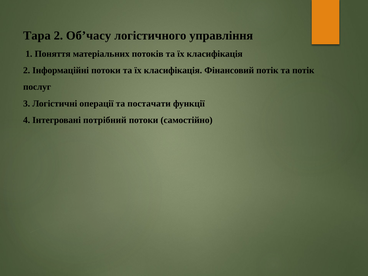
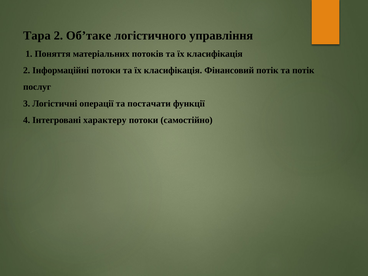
Об’часу: Об’часу -> Об’таке (89, 36)
потрібний: потрібний -> характеру (105, 120)
